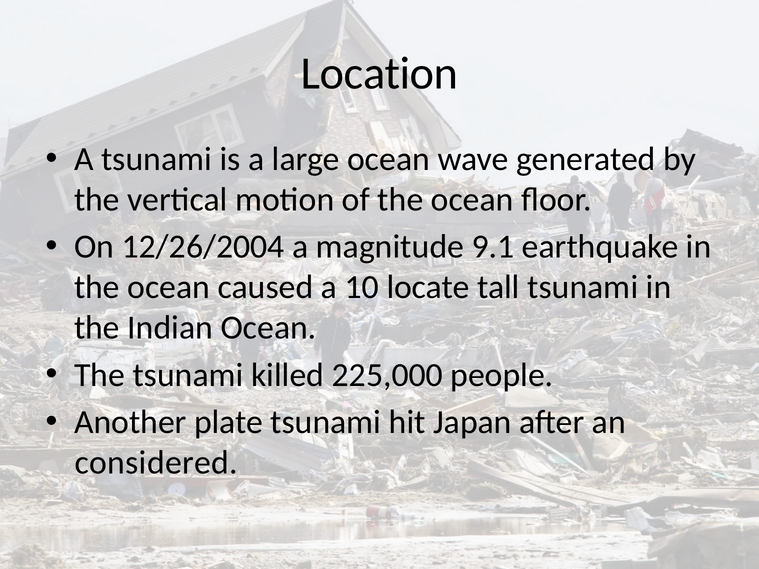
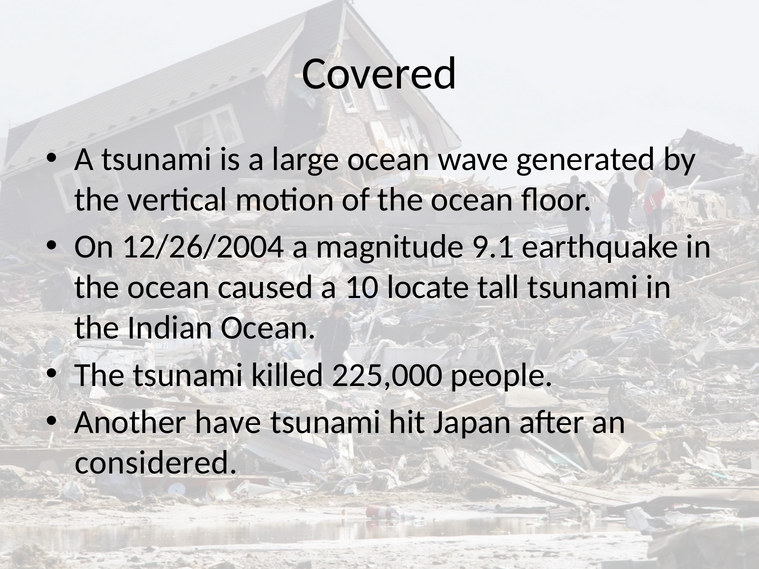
Location: Location -> Covered (379, 73)
plate: plate -> have (228, 422)
